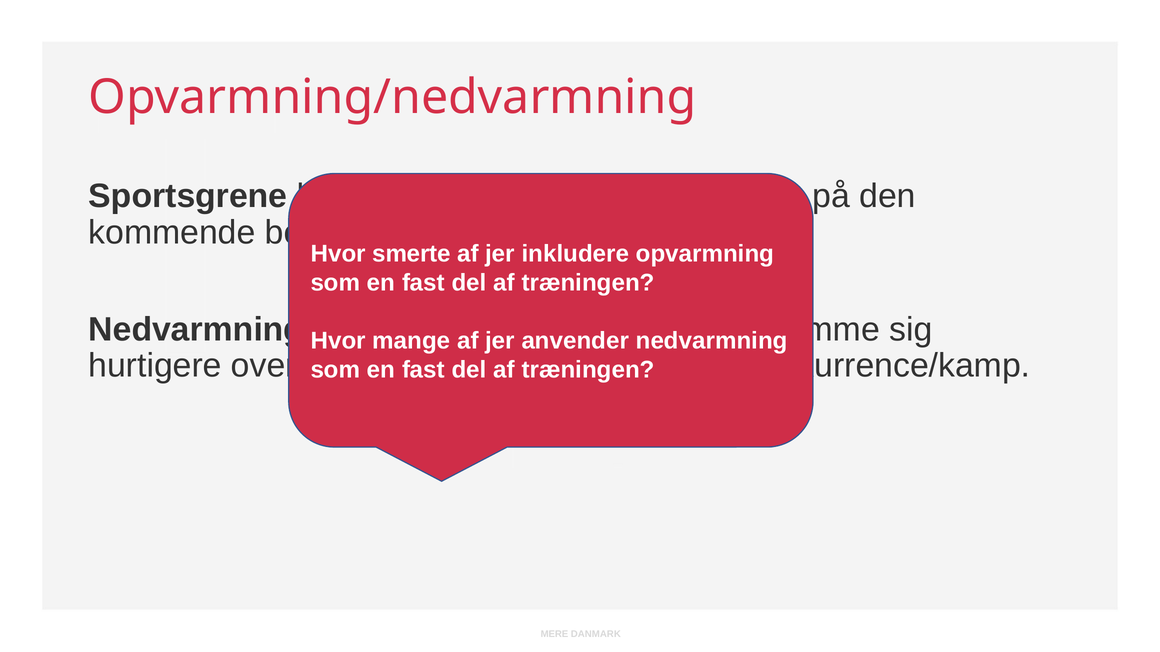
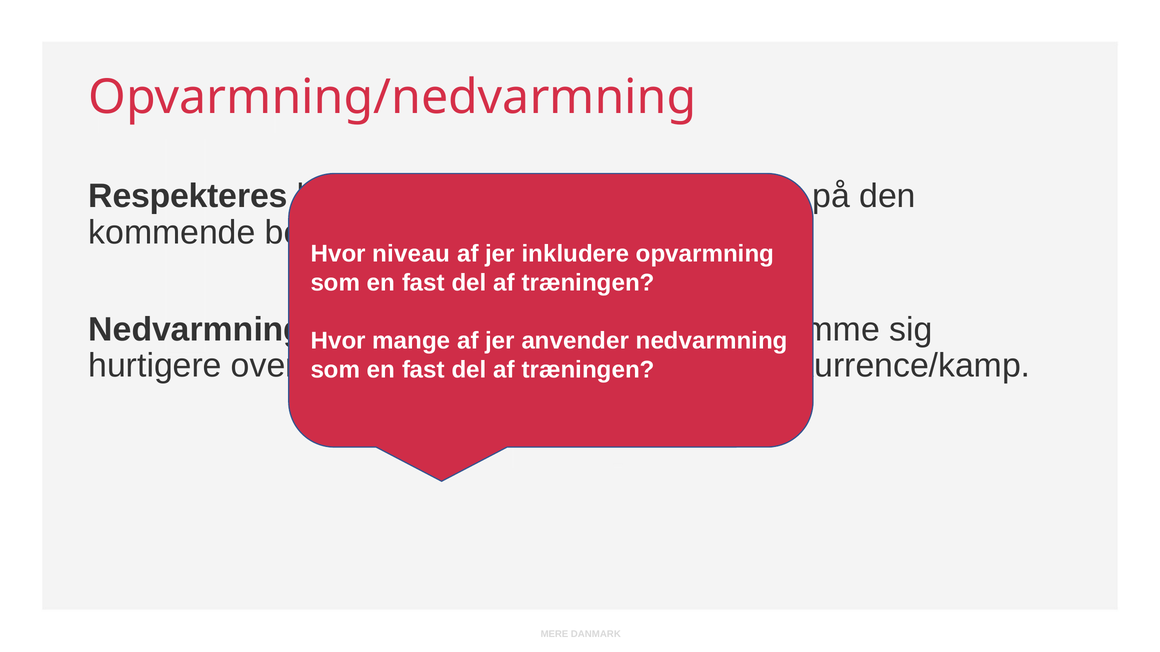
Sportsgrene: Sportsgrene -> Respekteres (188, 196)
smerte: smerte -> niveau (411, 254)
